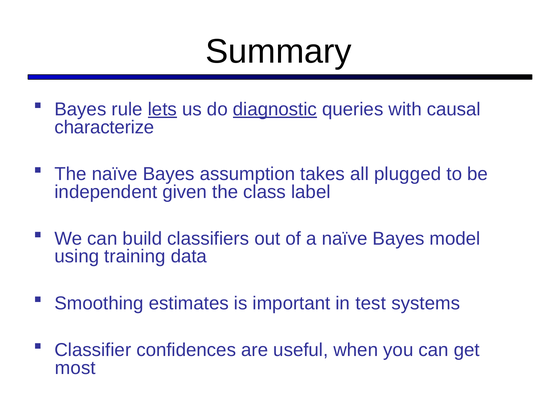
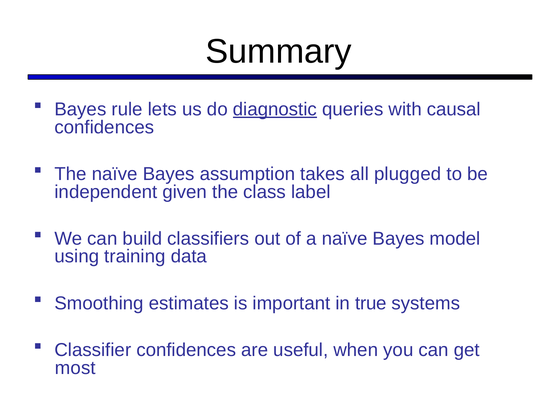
lets underline: present -> none (162, 109)
characterize: characterize -> confidences (104, 127)
test: test -> true (371, 303)
